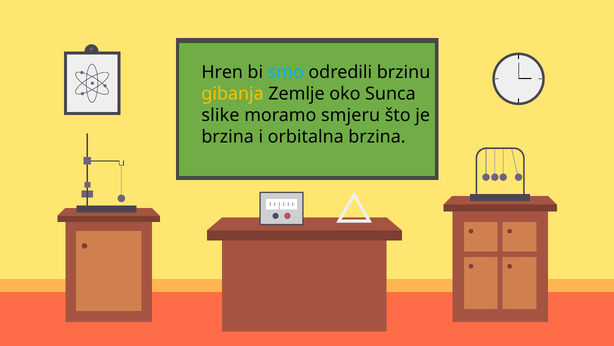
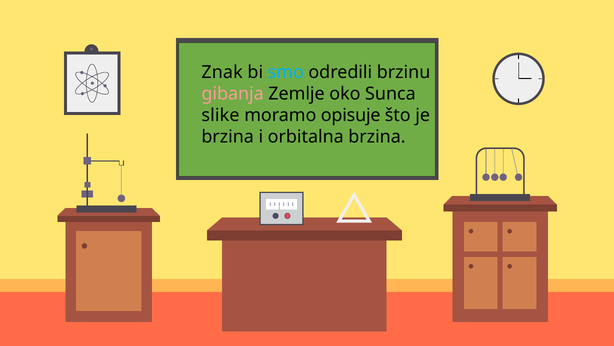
Hren: Hren -> Znak (222, 72)
gibanja colour: yellow -> pink (233, 94)
smjeru: smjeru -> opisuje (351, 115)
